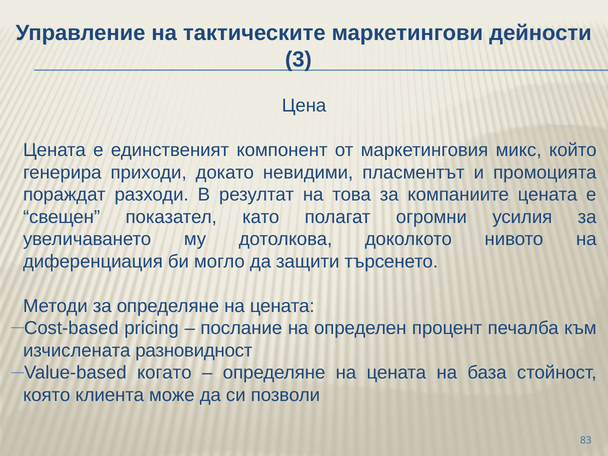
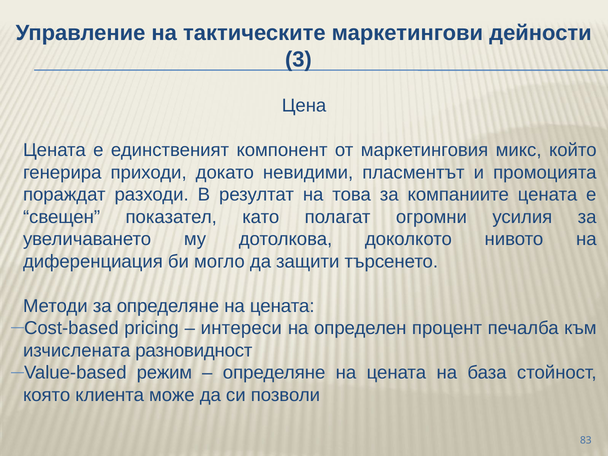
послание: послание -> интереси (241, 328)
когато: когато -> режим (164, 373)
